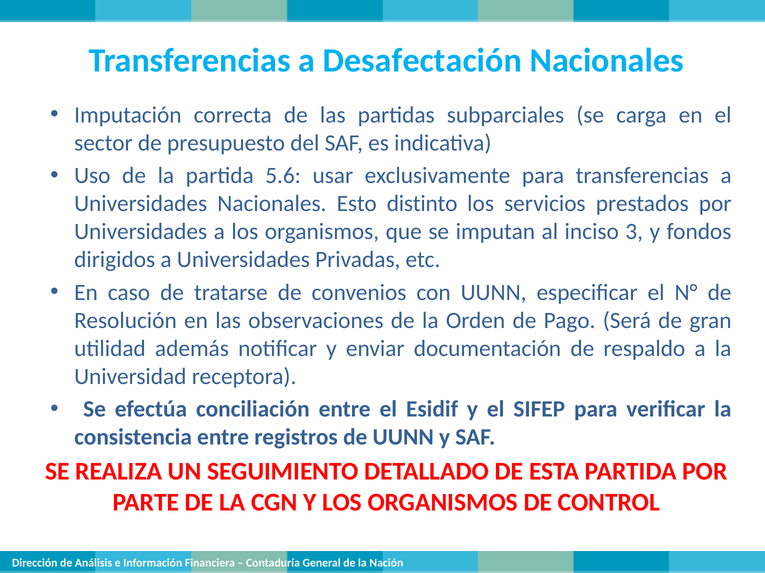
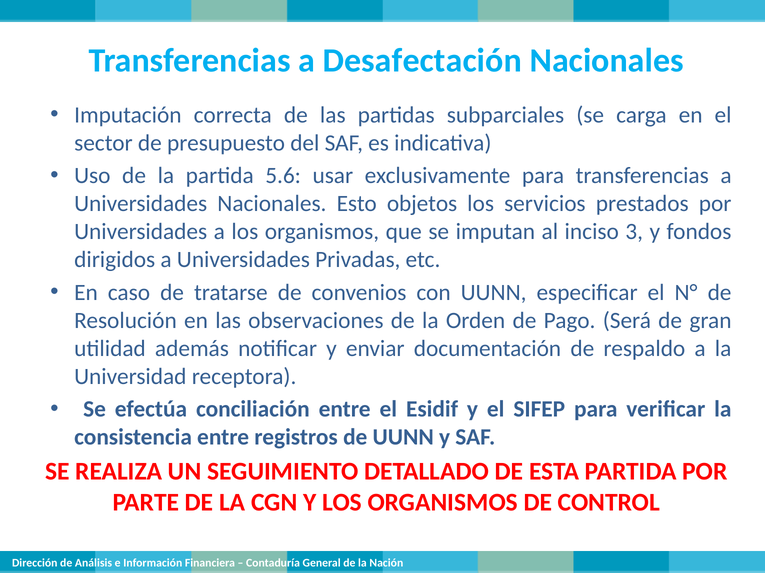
distinto: distinto -> objetos (422, 204)
